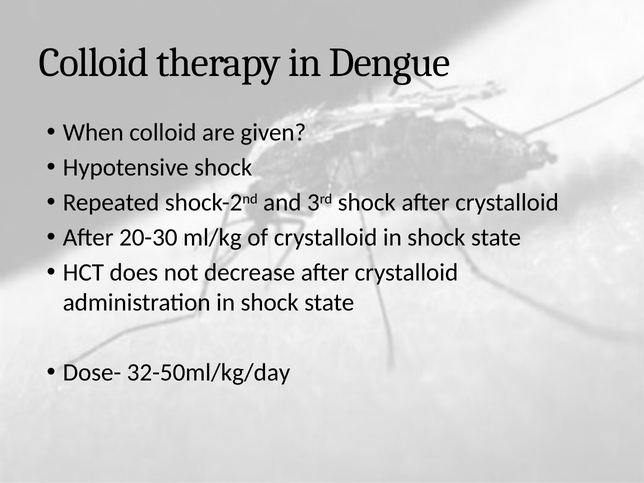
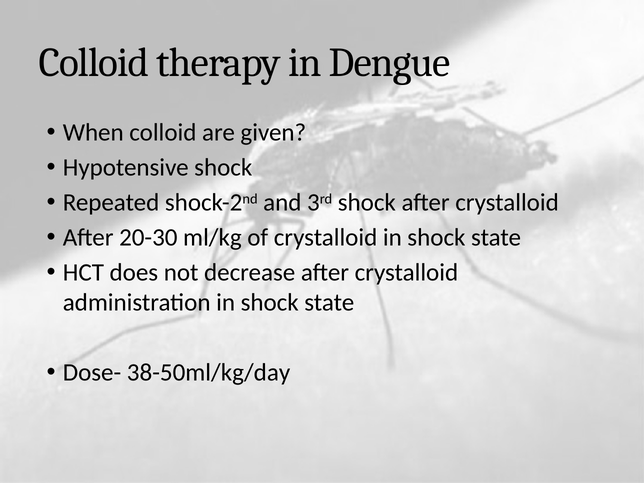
32-50ml/kg/day: 32-50ml/kg/day -> 38-50ml/kg/day (209, 373)
